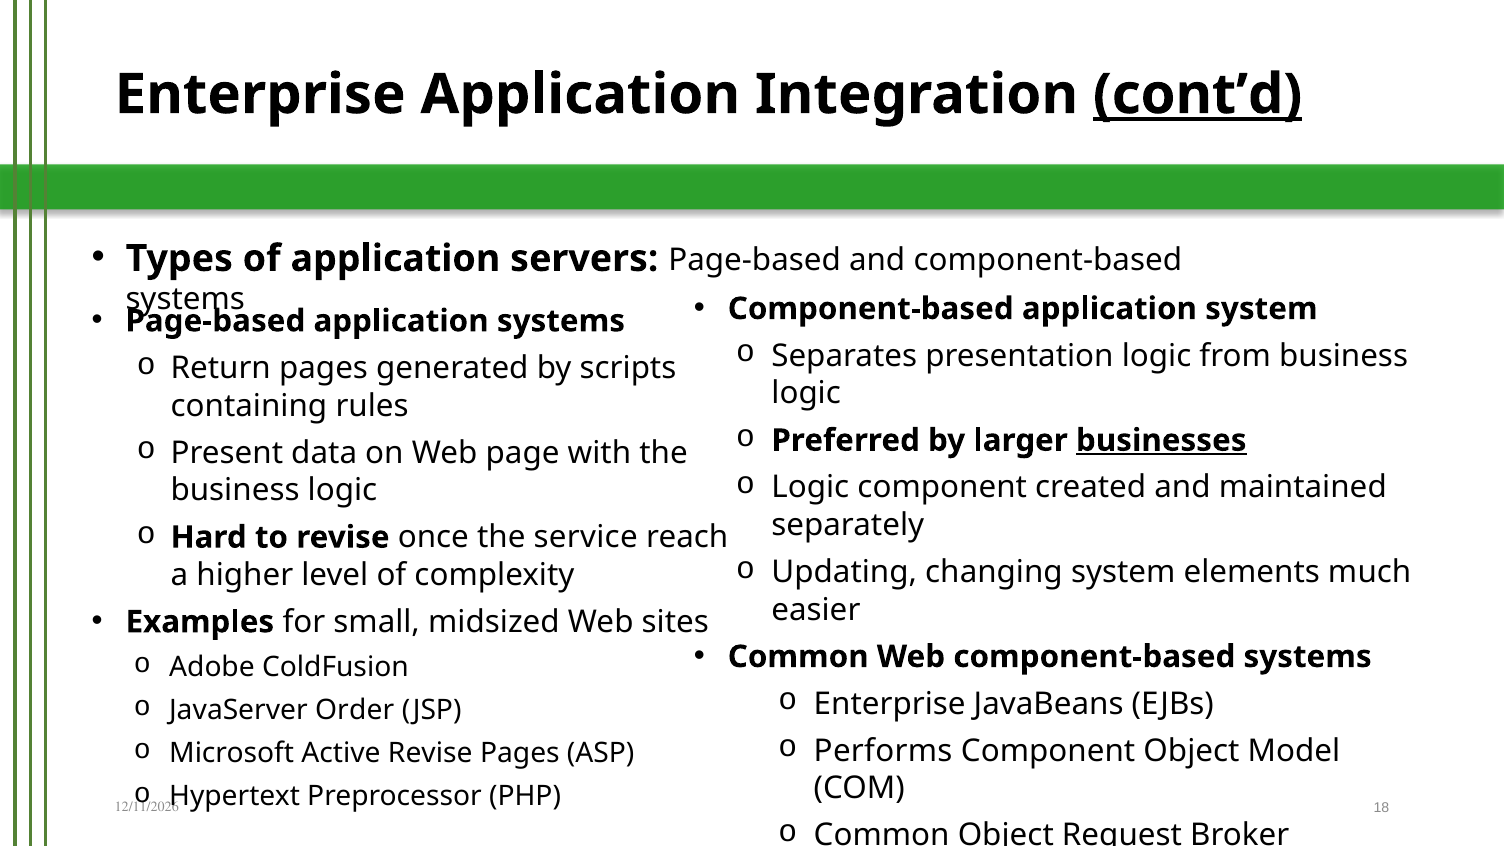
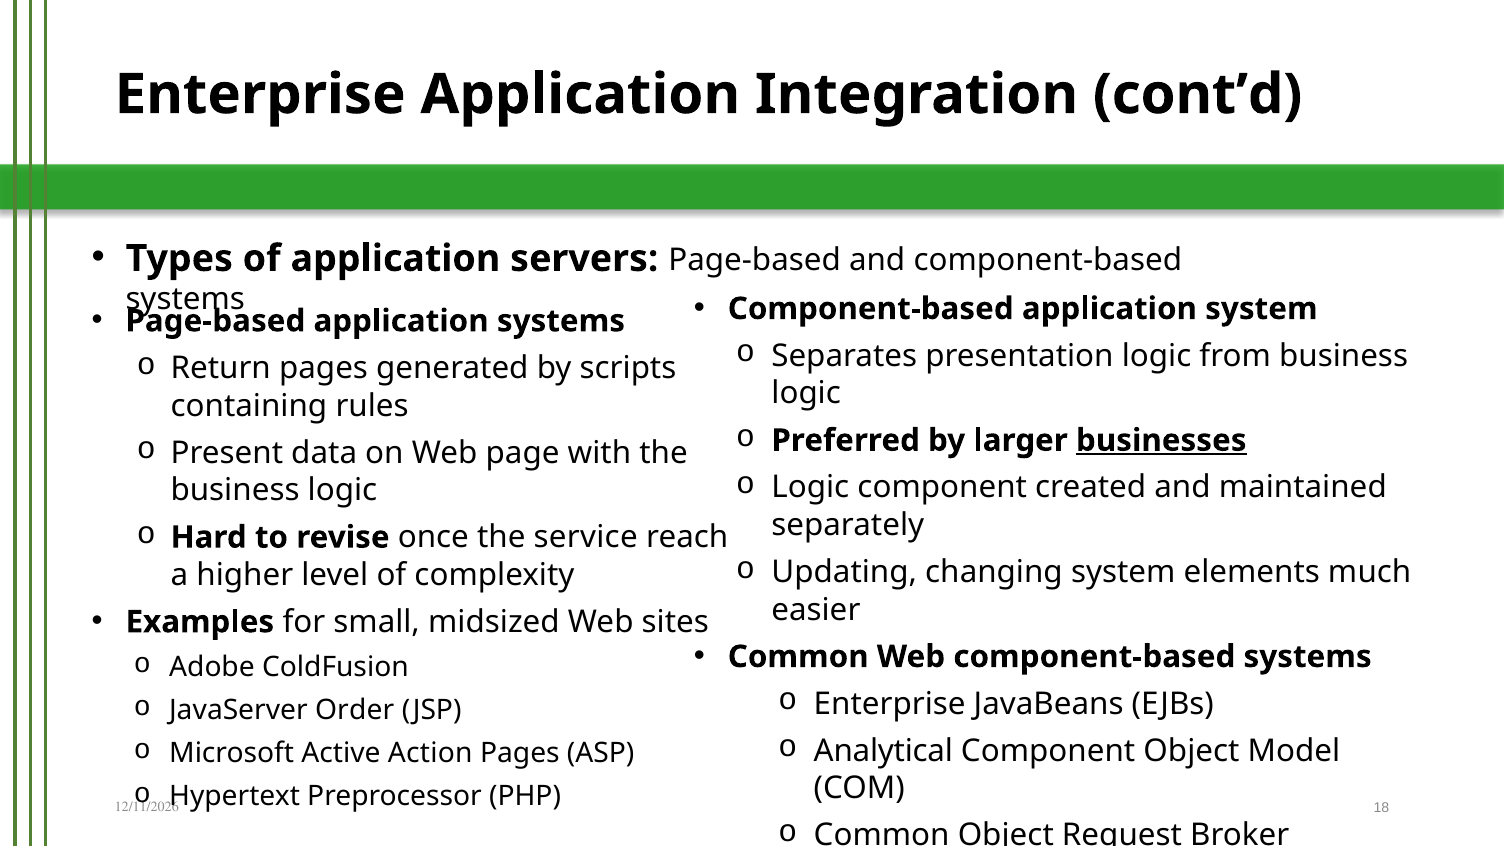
cont’d underline: present -> none (1198, 95)
Performs: Performs -> Analytical (883, 751)
Active Revise: Revise -> Action (430, 753)
